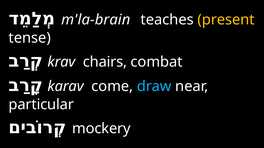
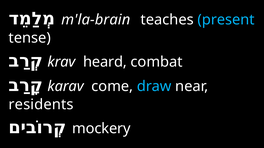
present colour: yellow -> light blue (226, 20)
chairs: chairs -> heard (105, 62)
particular: particular -> residents (41, 105)
